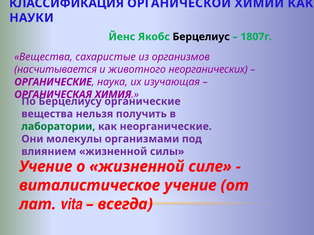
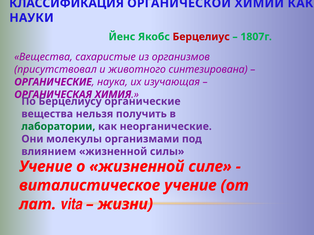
Берцелиус colour: black -> red (201, 37)
насчитывается: насчитывается -> присутствовал (55, 70)
неорганических: неорганических -> синтезирована (208, 70)
всегда: всегда -> жизни (125, 205)
